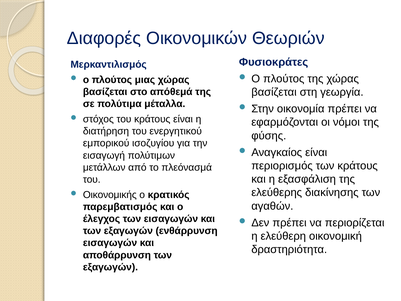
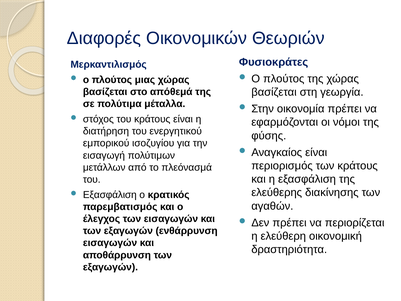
Οικονομικής: Οικονομικής -> Εξασφάλιση (110, 195)
